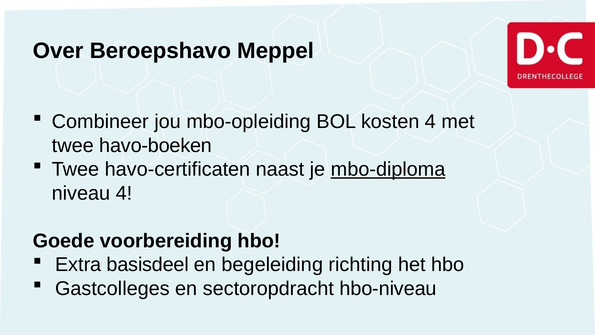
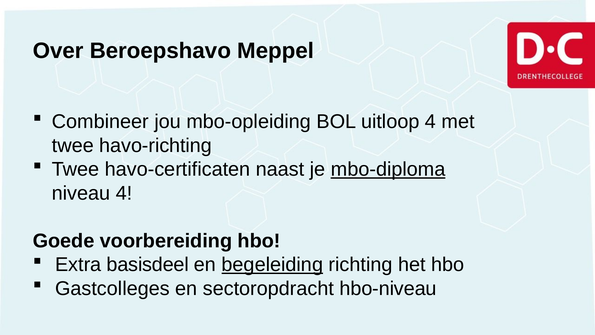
kosten: kosten -> uitloop (390, 122)
havo-boeken: havo-boeken -> havo-richting (156, 145)
begeleiding underline: none -> present (272, 264)
